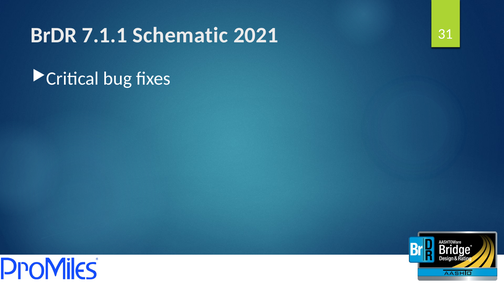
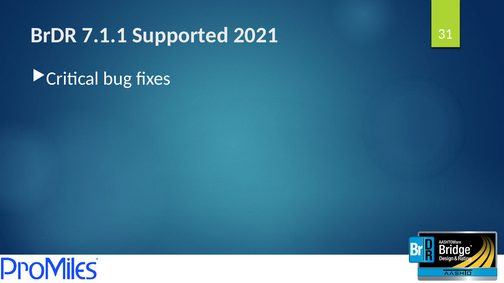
Schematic: Schematic -> Supported (180, 35)
